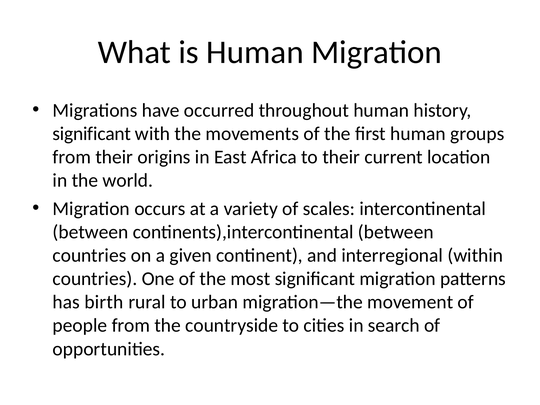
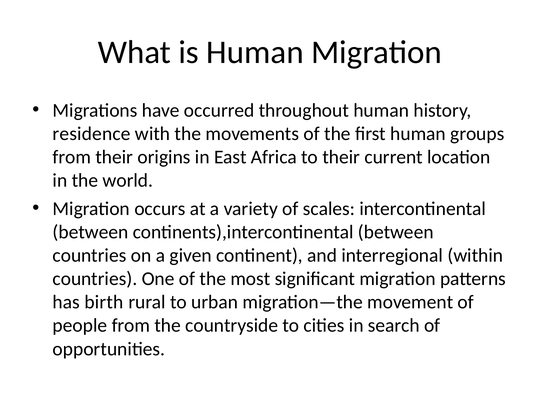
significant: significant -> residence (92, 134)
